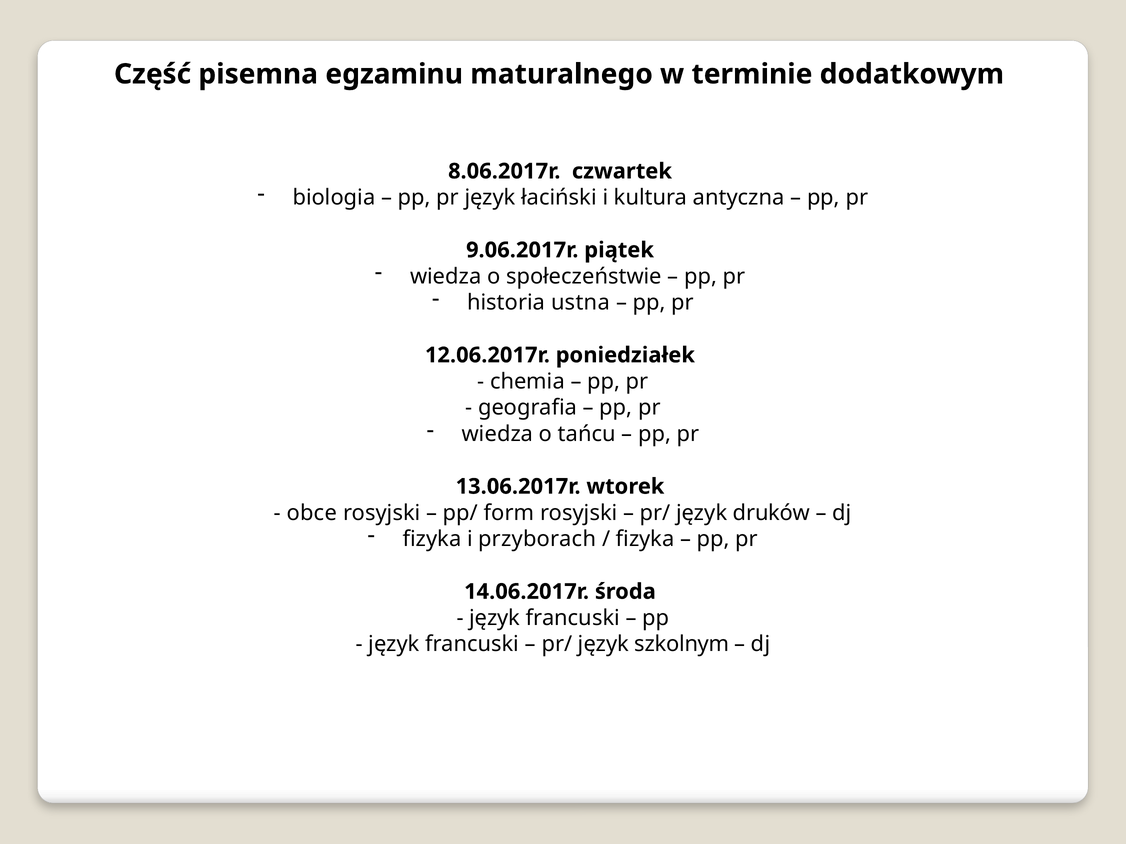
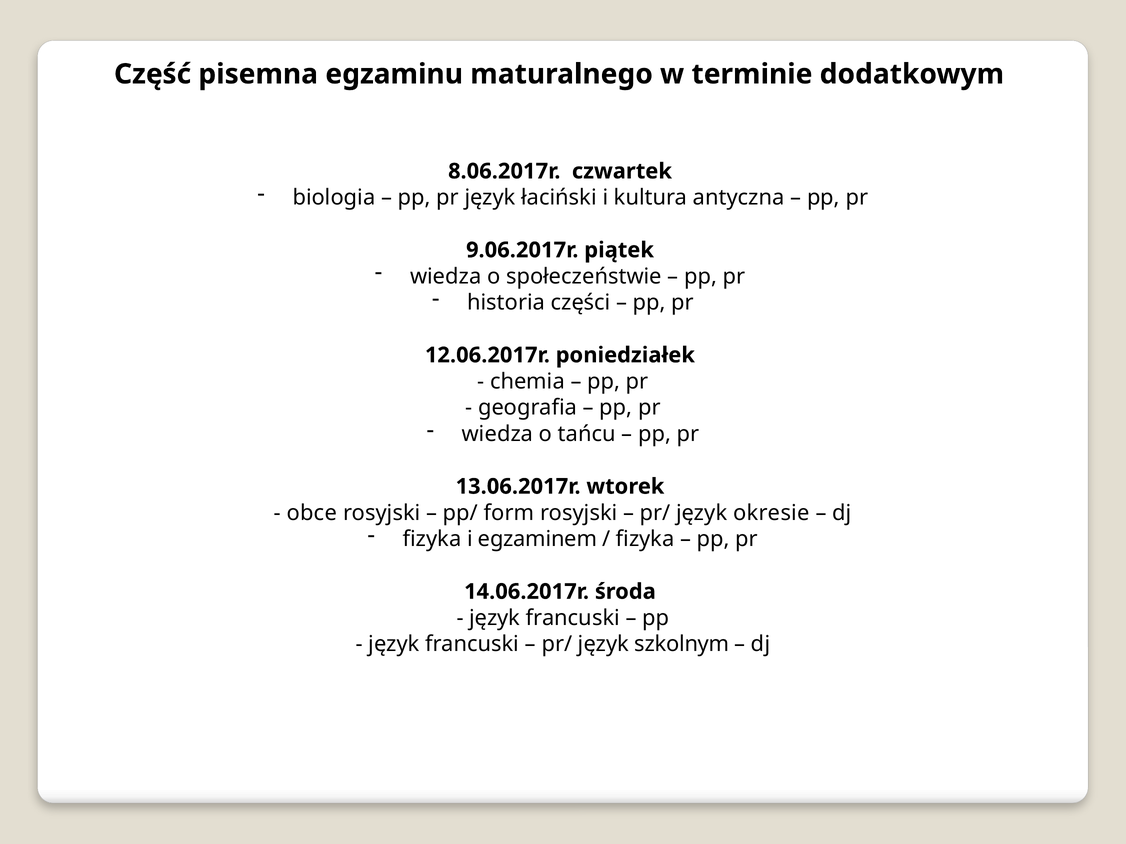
ustna: ustna -> części (581, 303)
druków: druków -> okresie (771, 513)
przyborach: przyborach -> egzaminem (537, 539)
